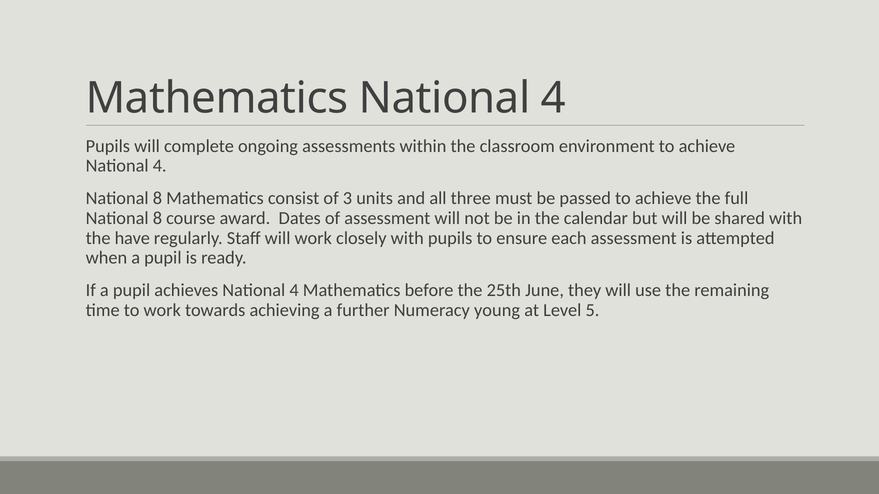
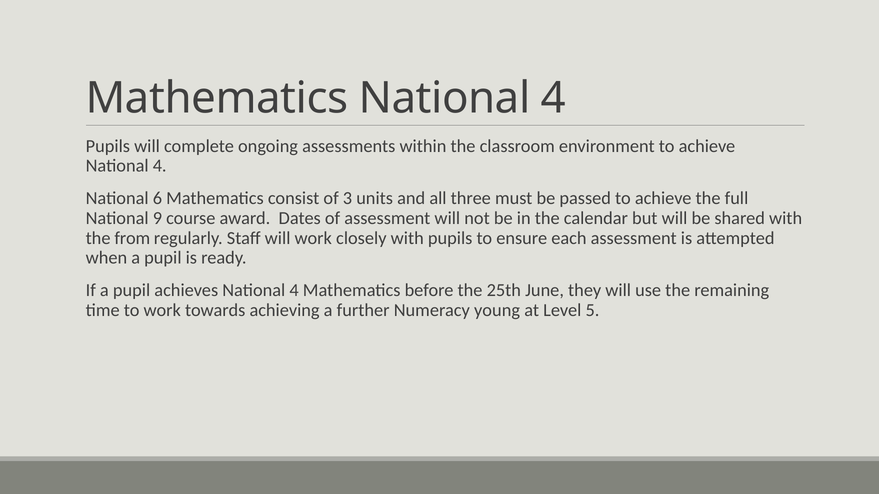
8: 8 -> 6 (157, 199)
8: 8 -> 9 (157, 218)
have: have -> from (132, 238)
